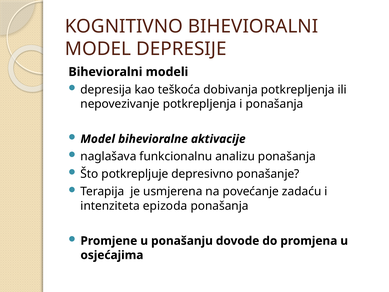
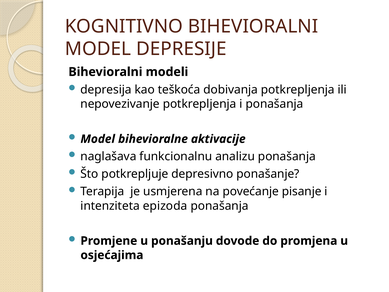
zadaću: zadaću -> pisanje (302, 191)
